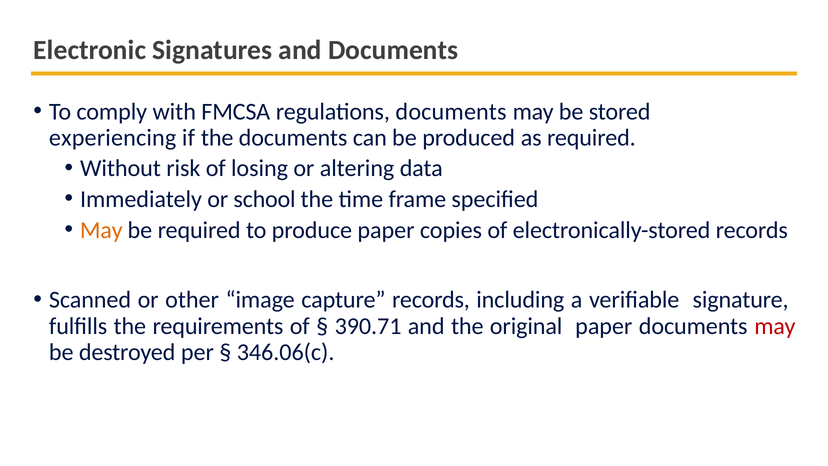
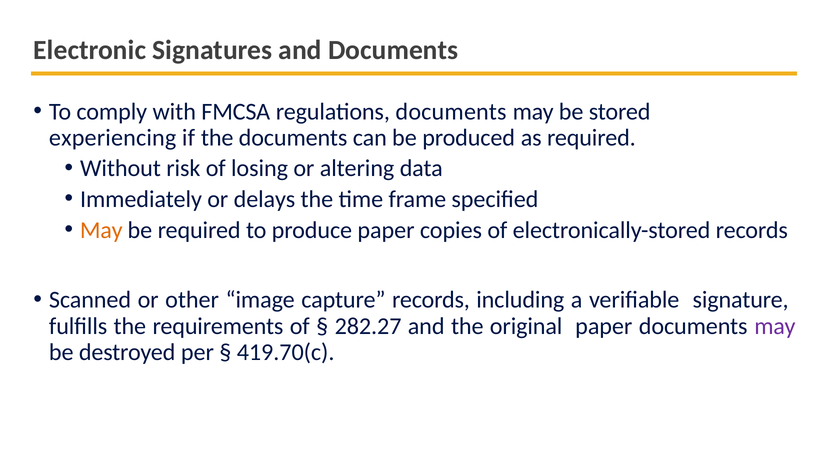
school: school -> delays (264, 199)
390.71: 390.71 -> 282.27 (368, 326)
may colour: red -> purple (775, 326)
346.06(c: 346.06(c -> 419.70(c (286, 352)
